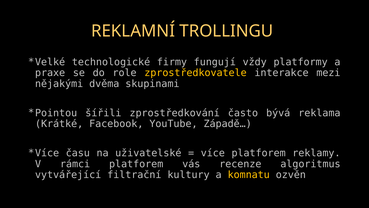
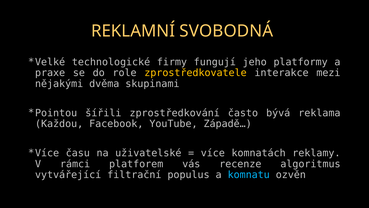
TROLLINGU: TROLLINGU -> SVOBODNÁ (226, 31)
vždy: vždy -> jeho (255, 62)
Krátké: Krátké -> Každou (59, 124)
více platforem: platforem -> komnatách (259, 153)
kultury: kultury -> populus (189, 174)
komnatu colour: yellow -> light blue (249, 174)
